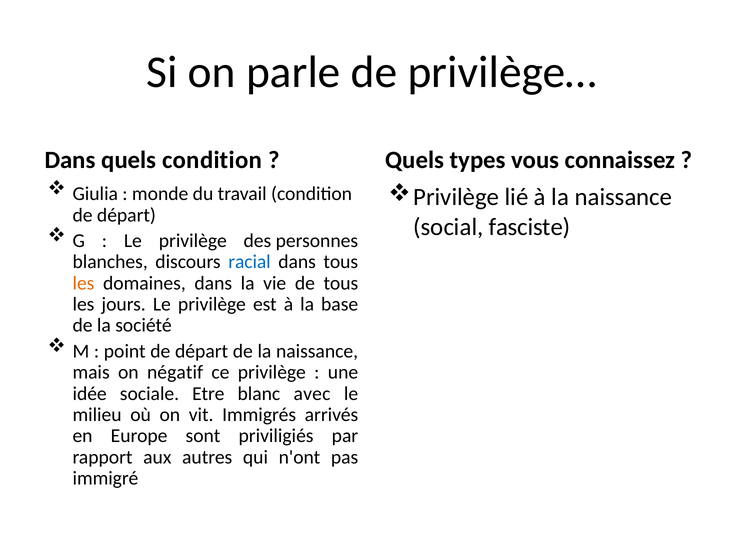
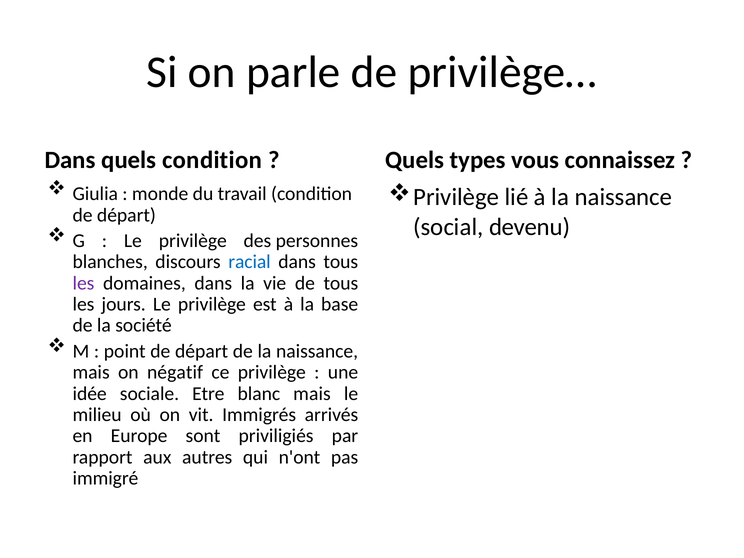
fasciste: fasciste -> devenu (530, 227)
les colour: orange -> purple (83, 283)
blanc avec: avec -> mais (312, 394)
